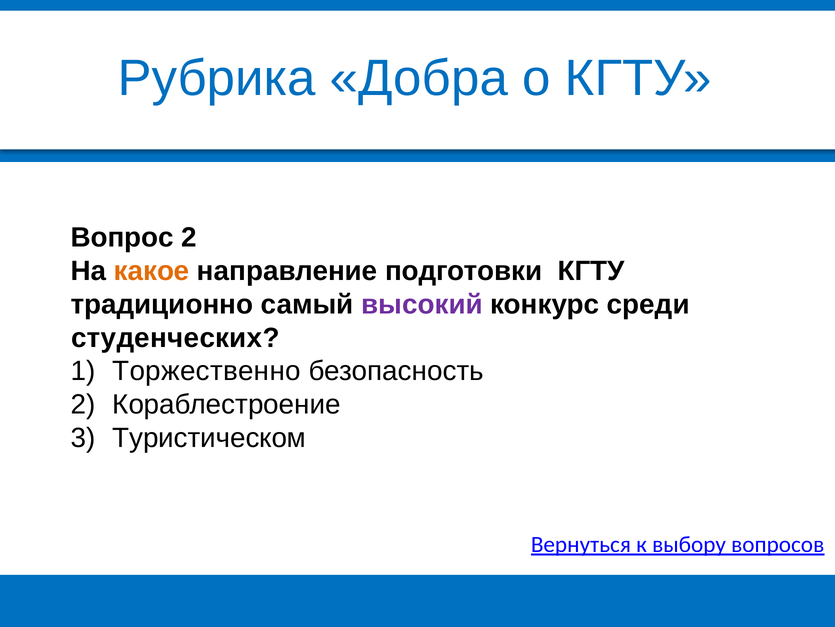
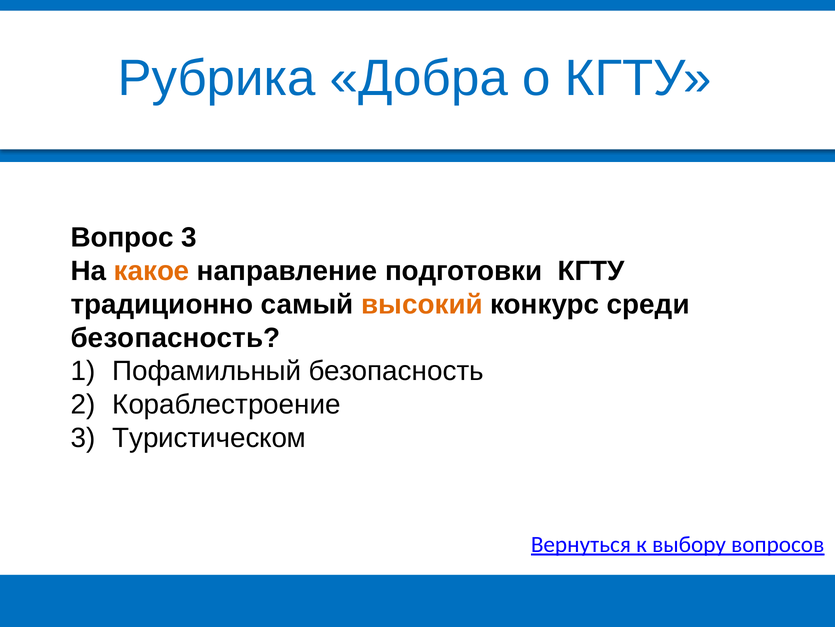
Вопрос 2: 2 -> 3 (189, 237)
высокий colour: purple -> orange (422, 304)
студенческих: студенческих -> безопасность (175, 337)
Торжественно: Торжественно -> Пофамильный (207, 371)
